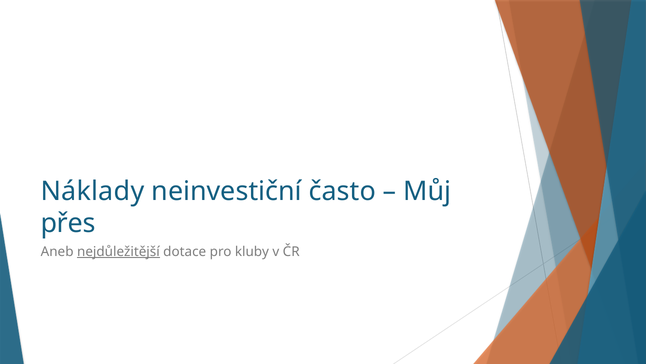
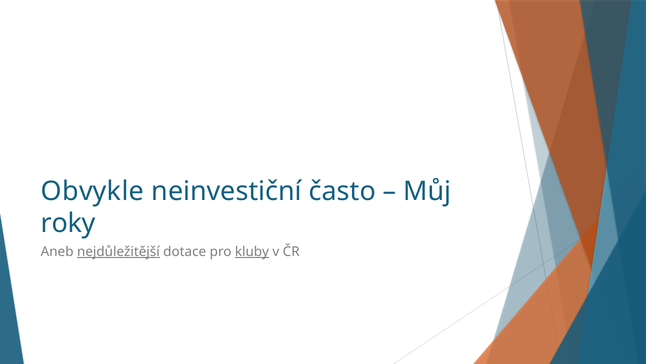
Náklady: Náklady -> Obvykle (92, 191)
přes: přes -> roky (68, 223)
kluby underline: none -> present (252, 251)
